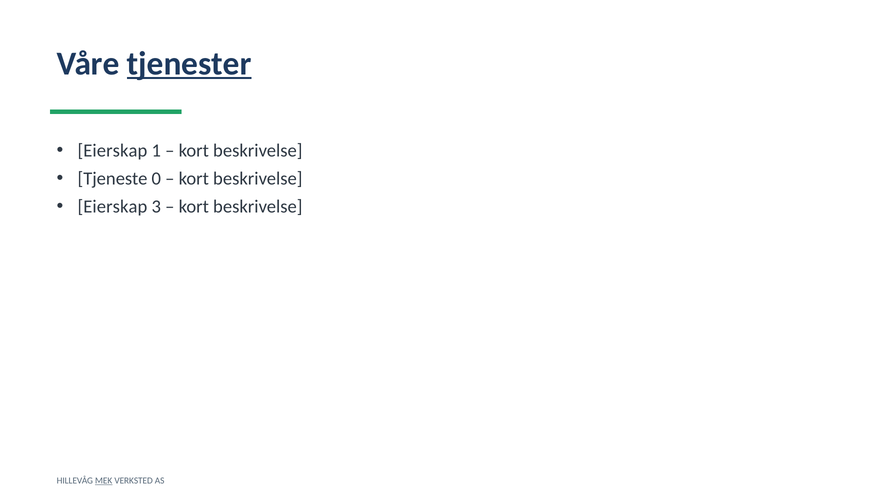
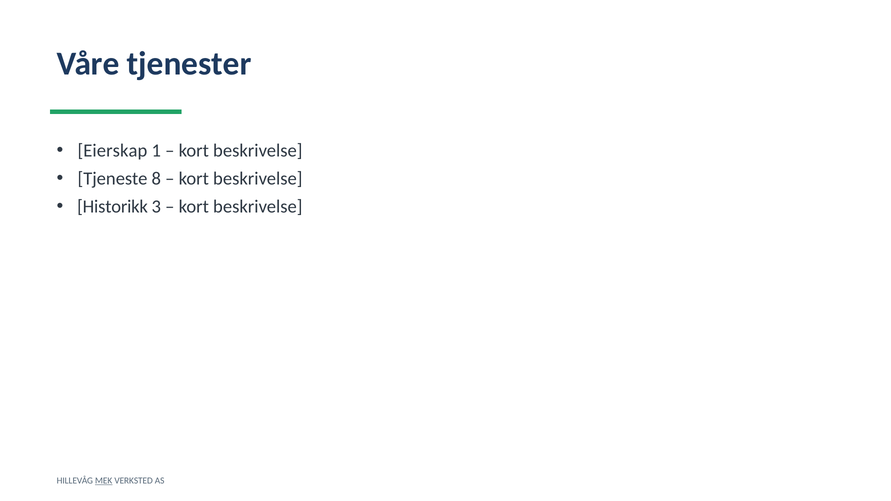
tjenester underline: present -> none (189, 64)
0: 0 -> 8 (156, 179)
Eierskap: Eierskap -> Historikk (113, 207)
